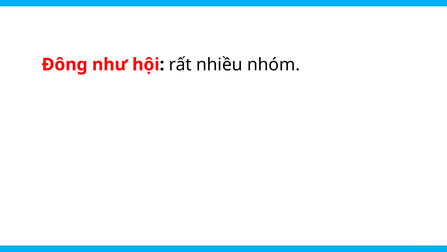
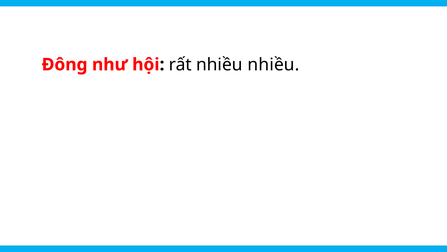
nhiều nhóm: nhóm -> nhiều (274, 64)
